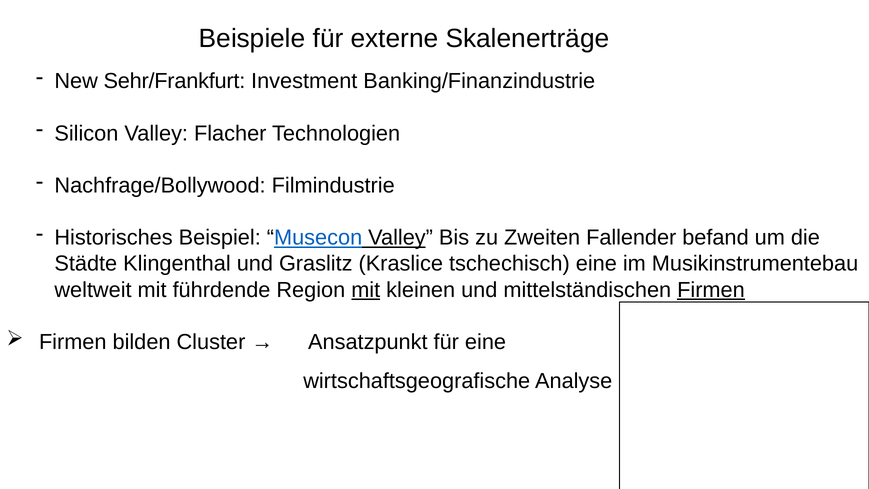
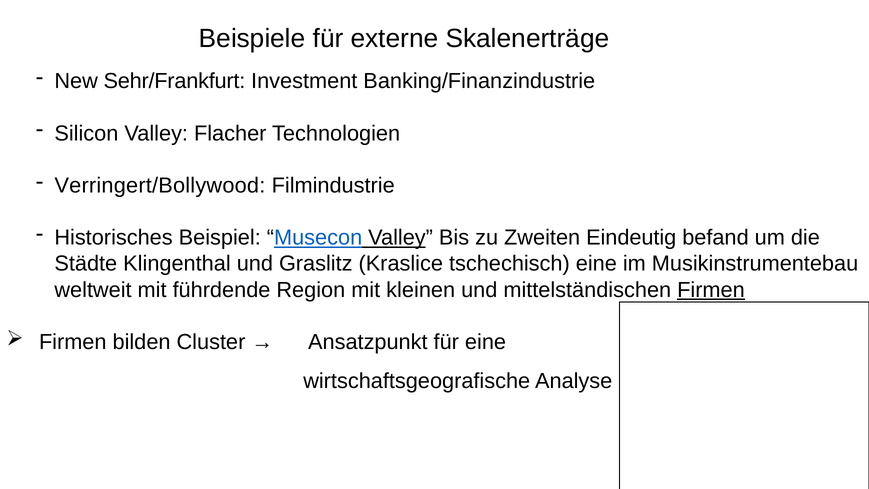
Nachfrage/Bollywood: Nachfrage/Bollywood -> Verringert/Bollywood (160, 185)
Fallender: Fallender -> Eindeutig (631, 238)
mit underline: present -> none (366, 290)
